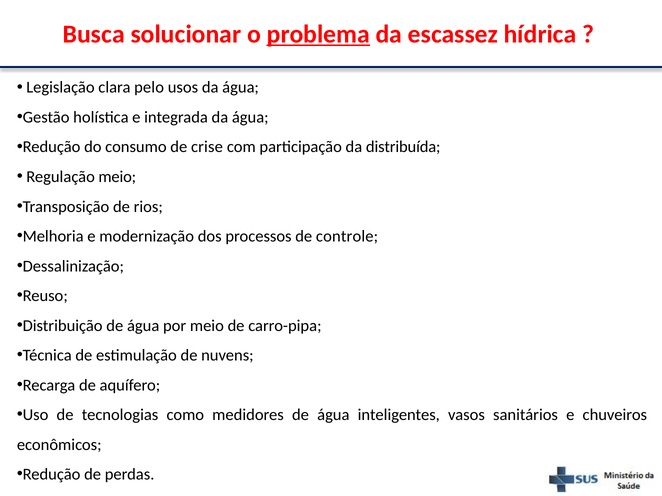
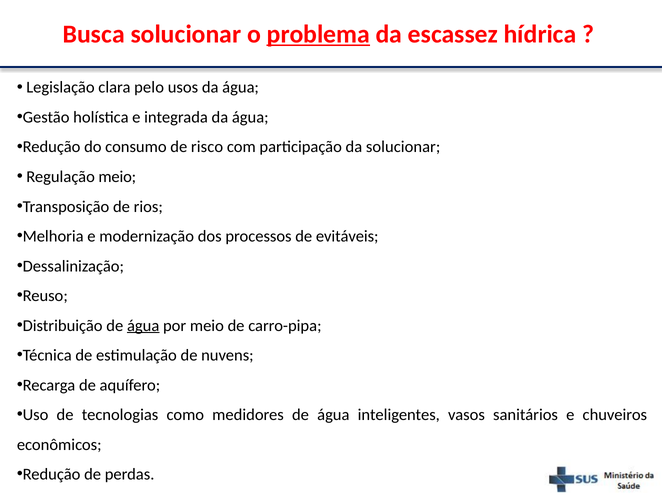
crise: crise -> risco (207, 147)
da distribuída: distribuída -> solucionar (403, 147)
controle: controle -> evitáveis (347, 237)
água underline: none -> present (143, 326)
